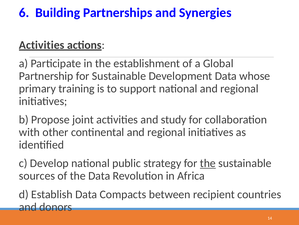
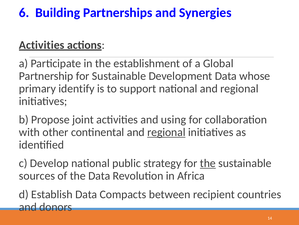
training: training -> identify (76, 88)
study: study -> using (174, 119)
regional underline: none -> present (166, 132)
